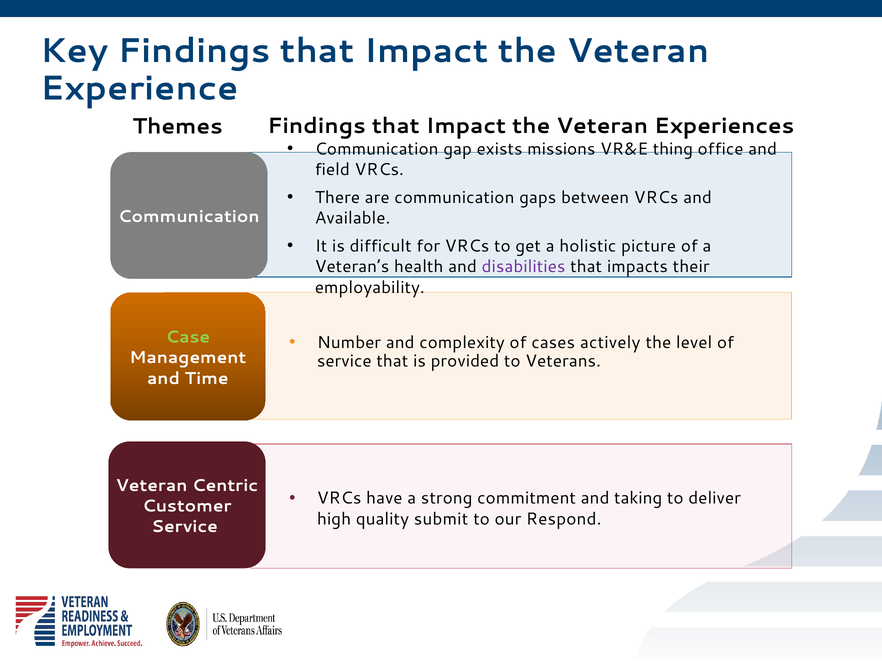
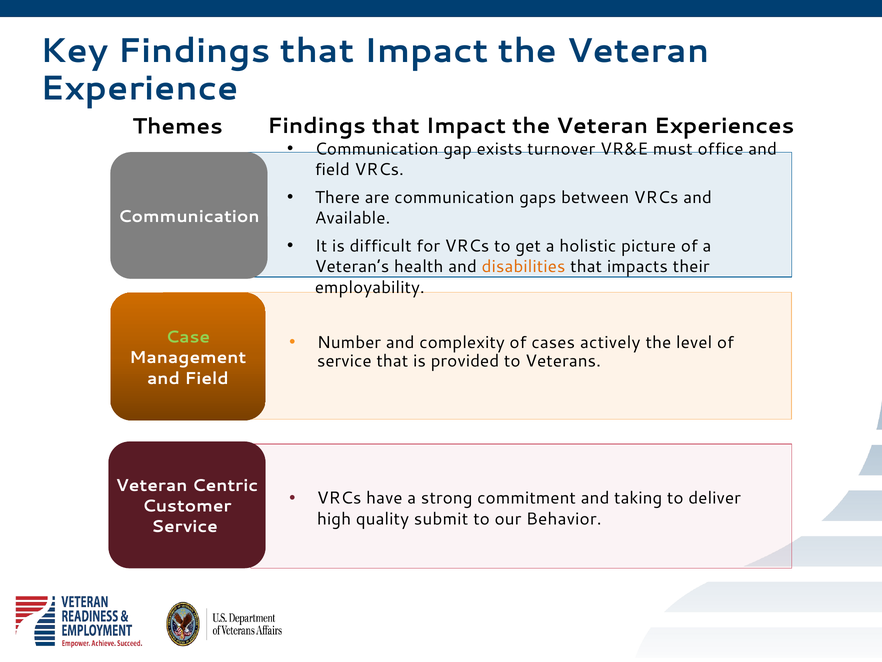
missions: missions -> turnover (561, 149)
thing: thing -> must (673, 149)
disabilities colour: purple -> orange (524, 267)
Time: Time -> Field (207, 378)
Respond: Respond -> Behavior (564, 519)
